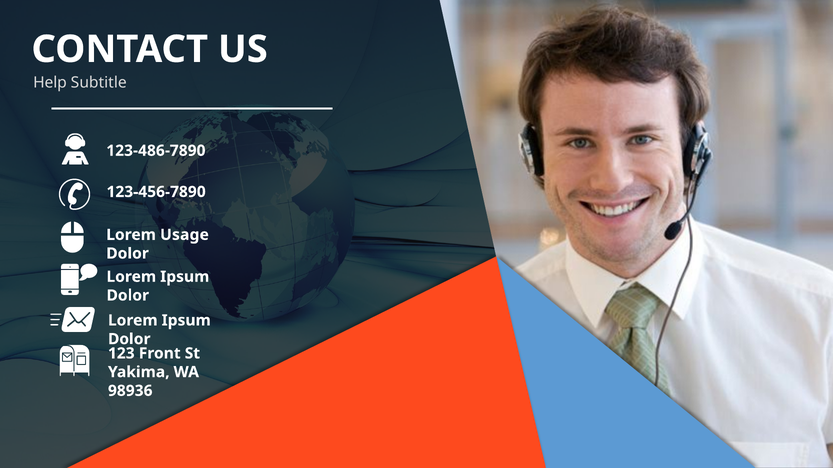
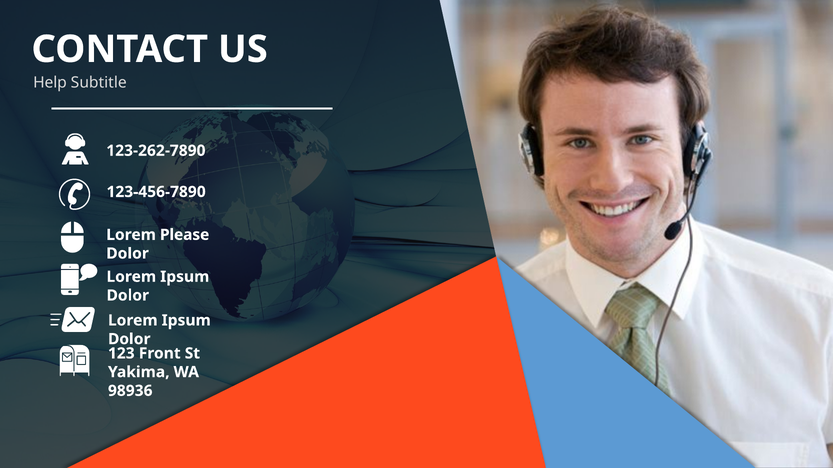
123-486-7890: 123-486-7890 -> 123-262-7890 (156, 151)
Usage: Usage -> Please (185, 235)
